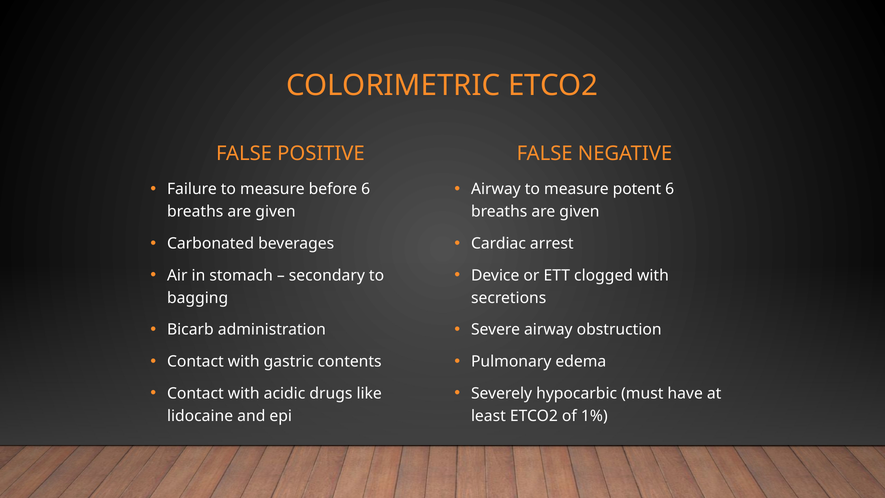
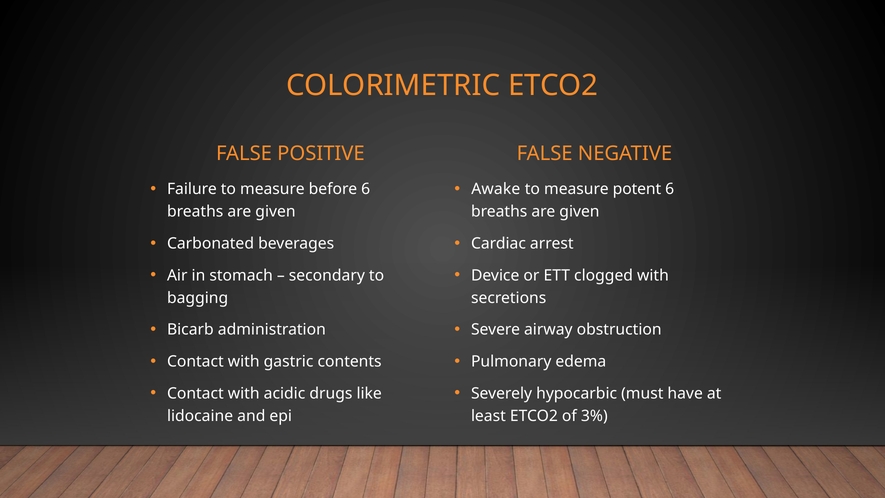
Airway: Airway -> Awake (496, 189)
1%: 1% -> 3% (594, 416)
